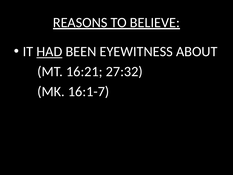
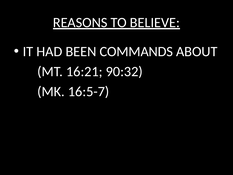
HAD underline: present -> none (49, 51)
EYEWITNESS: EYEWITNESS -> COMMANDS (136, 51)
27:32: 27:32 -> 90:32 (124, 71)
16:1-7: 16:1-7 -> 16:5-7 (89, 91)
